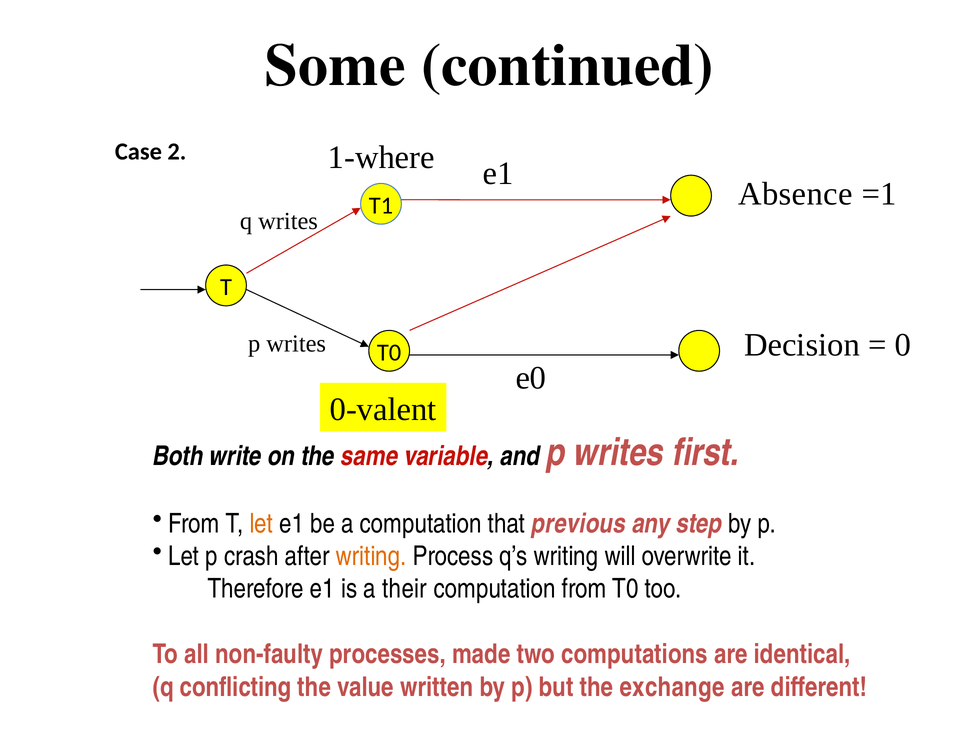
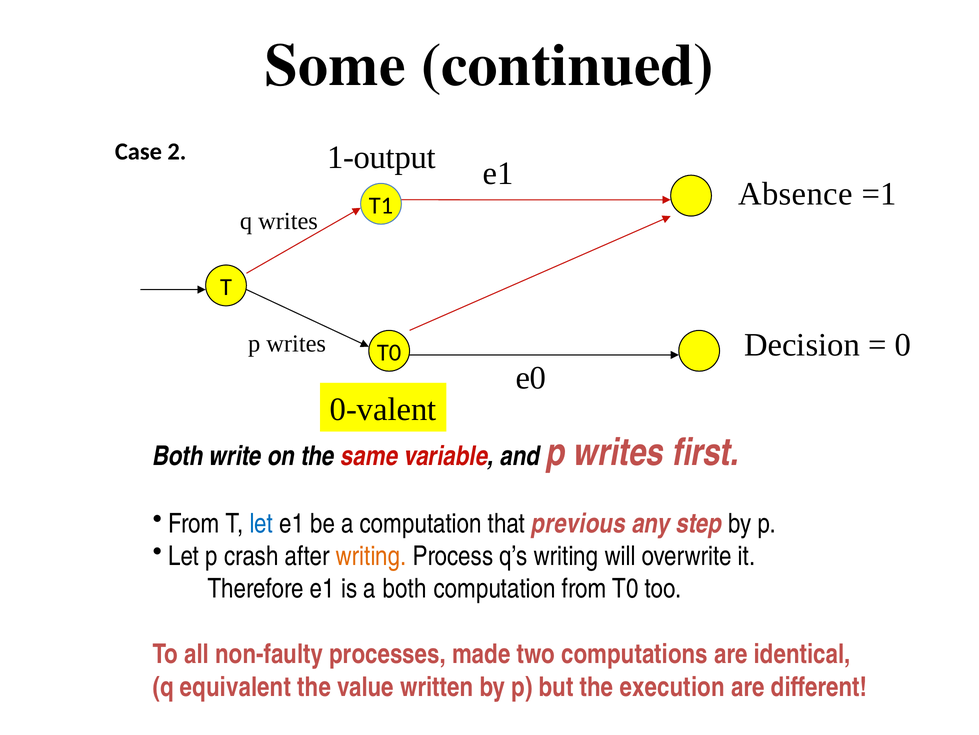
1-where: 1-where -> 1-output (382, 157)
let colour: orange -> blue (261, 523)
a their: their -> both (405, 588)
conflicting: conflicting -> equivalent (235, 686)
exchange: exchange -> execution (672, 686)
